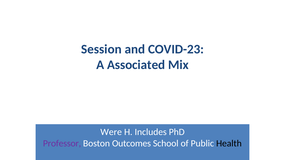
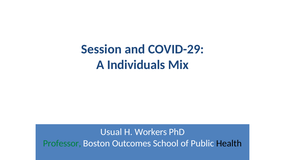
COVID-23: COVID-23 -> COVID-29 (176, 49)
Associated: Associated -> Individuals (136, 65)
Were: Were -> Usual (111, 132)
Includes: Includes -> Workers (151, 132)
Professor colour: purple -> green (62, 144)
